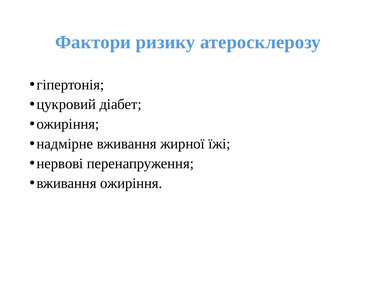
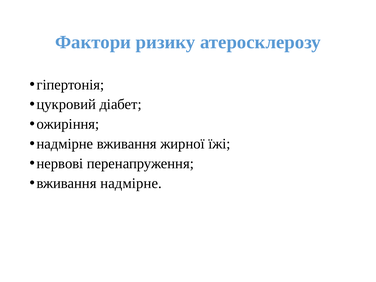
вживання ожиріння: ожиріння -> надмірне (131, 183)
